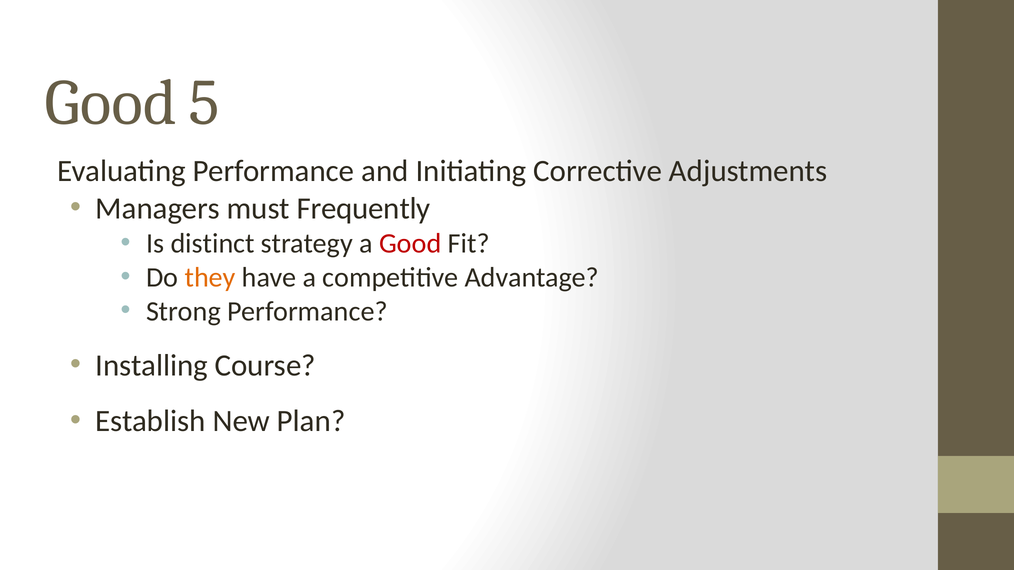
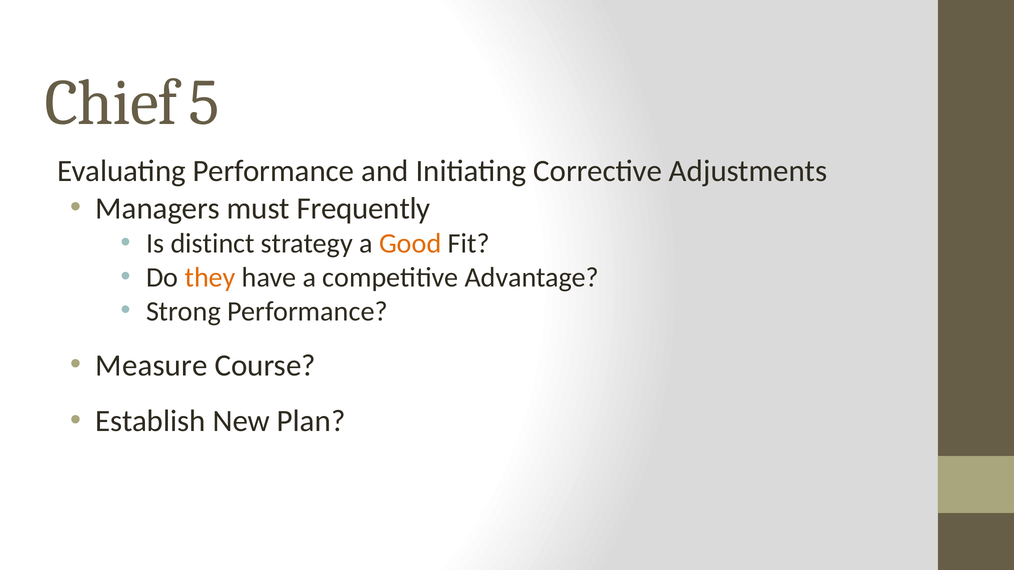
Good: Good -> Chief (111, 103)
Good colour: red -> orange (410, 244)
Installing: Installing -> Measure (152, 366)
